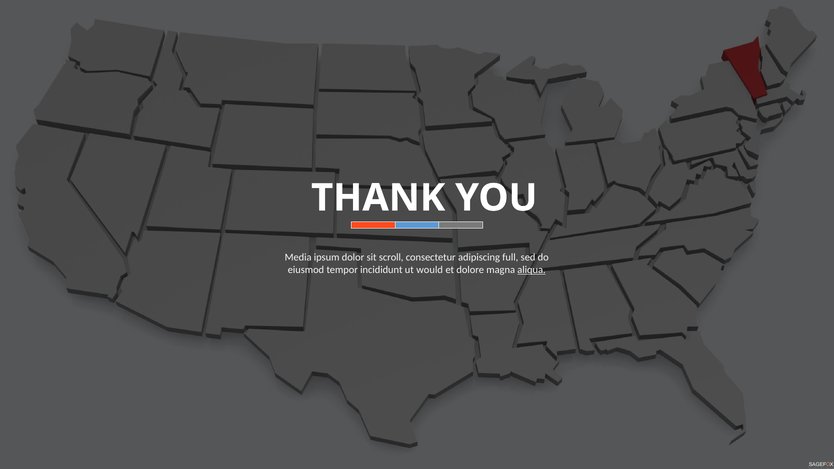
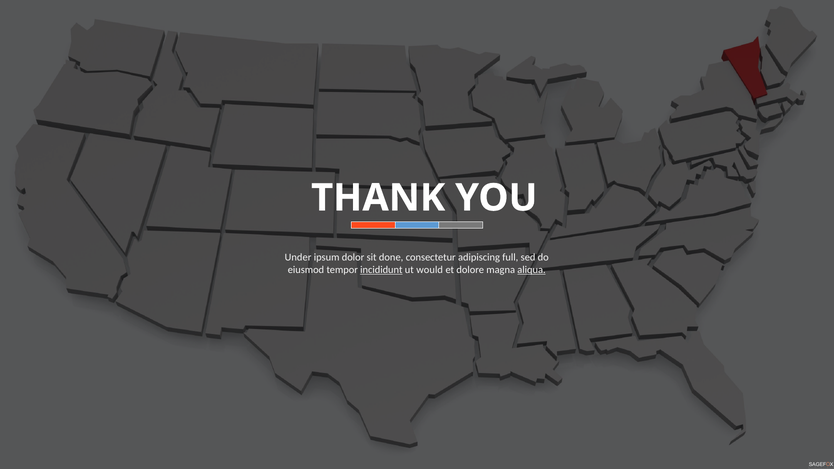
Media: Media -> Under (298, 257)
scroll: scroll -> done (391, 257)
incididunt underline: none -> present (381, 270)
